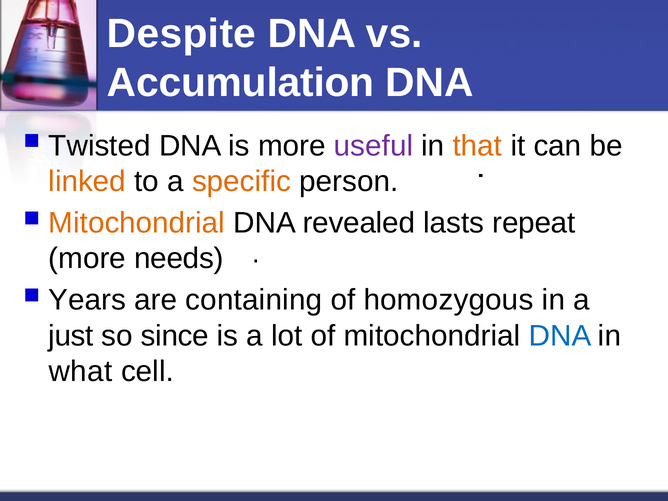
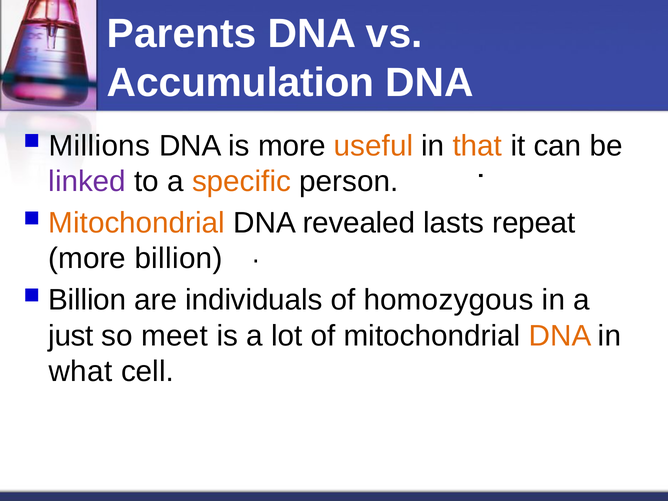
Despite: Despite -> Parents (182, 34)
Twisted: Twisted -> Millions (99, 146)
useful colour: purple -> orange (373, 146)
linked colour: orange -> purple (87, 181)
more needs: needs -> billion (179, 259)
Years: Years -> Billion (87, 300)
containing: containing -> individuals (254, 300)
since: since -> meet (174, 336)
DNA colour: blue -> orange (560, 336)
